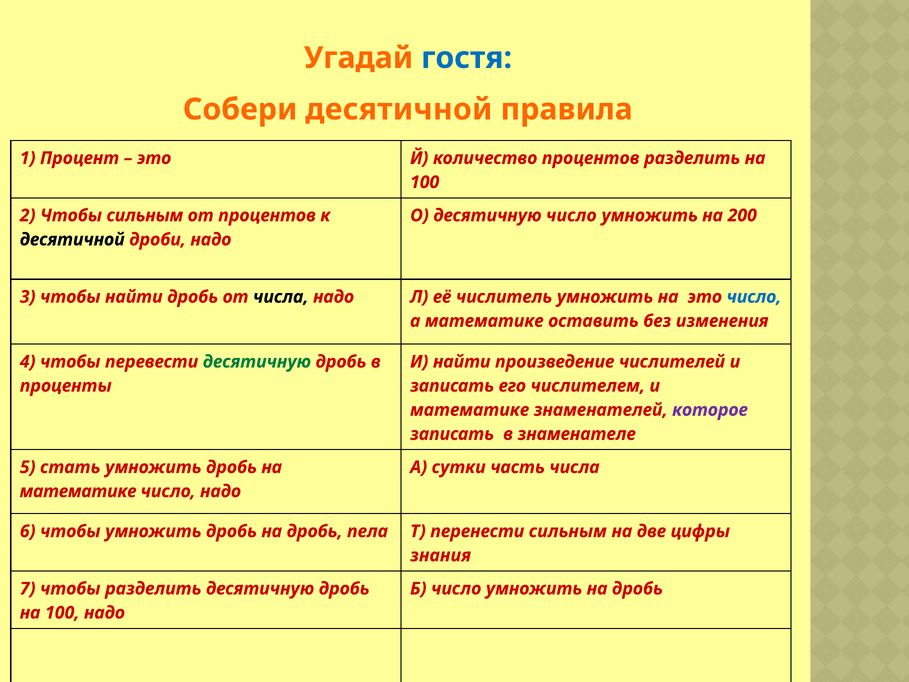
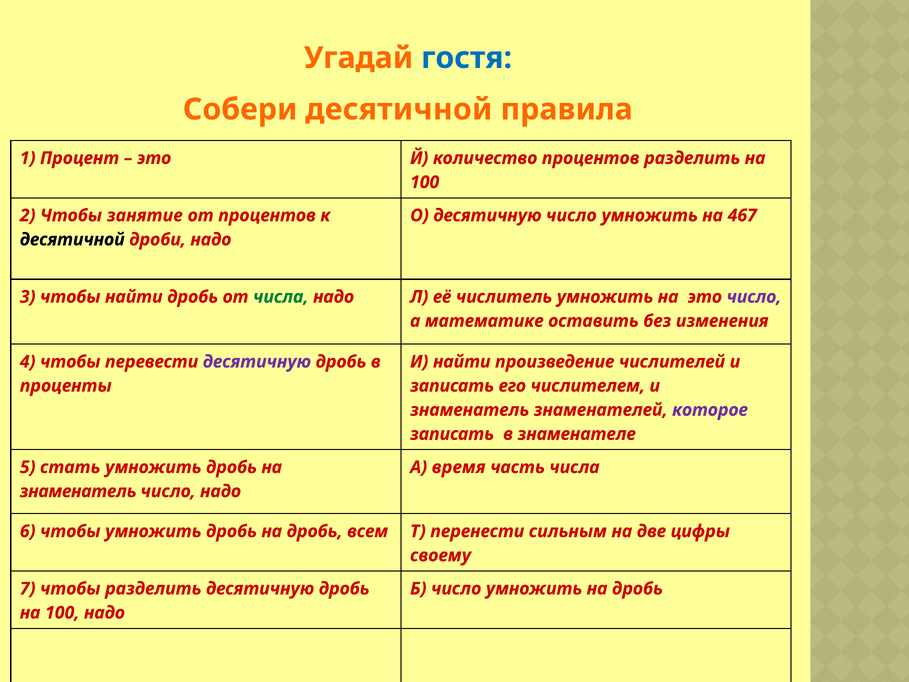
Чтобы сильным: сильным -> занятие (145, 215)
200: 200 -> 467 (742, 215)
числа colour: black -> green (281, 297)
число colour: blue -> purple (754, 297)
десятичную colour: green -> purple (257, 362)
математике: математике -> знаменатель (470, 410)
сутки: сутки -> время (459, 467)
математике: математике -> знаменатель (78, 491)
пела: пела -> всем (368, 531)
знания: знания -> своему (441, 555)
